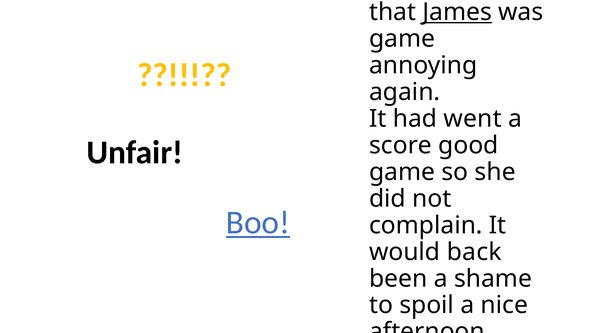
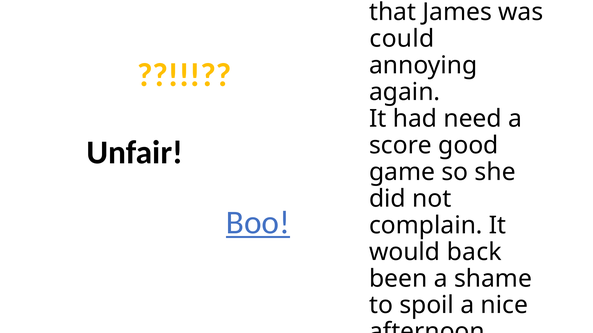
James underline: present -> none (457, 12)
game: game -> could (402, 39)
went: went -> need (473, 119)
